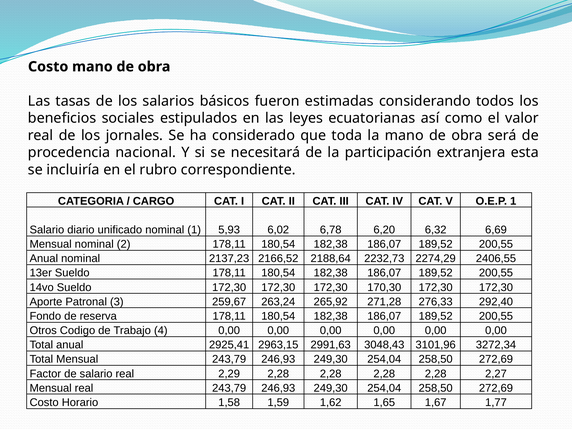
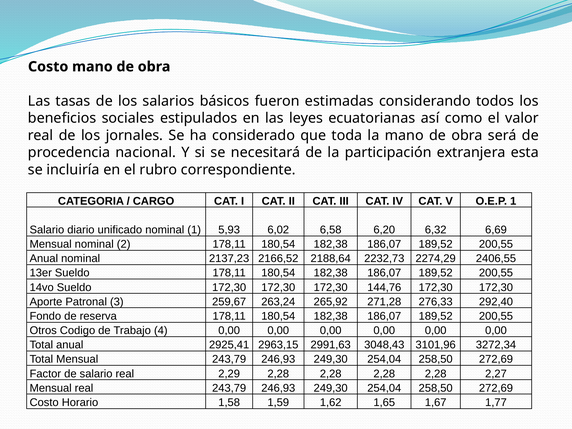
6,78: 6,78 -> 6,58 (331, 230)
170,30: 170,30 -> 144,76 (384, 287)
